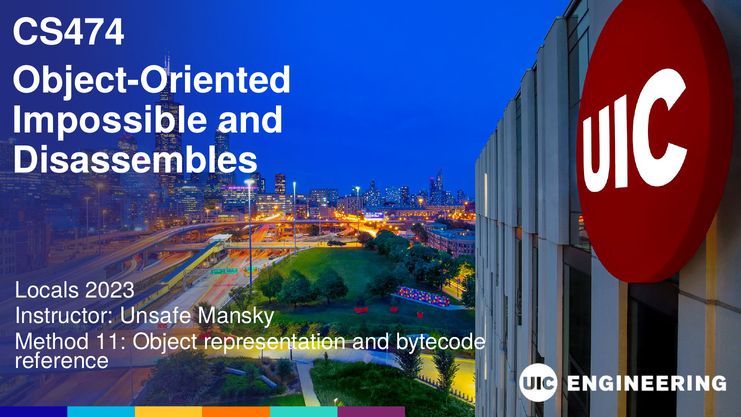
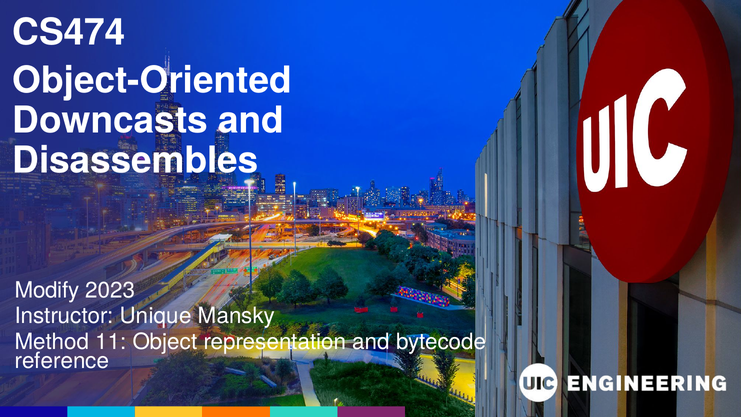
Impossible: Impossible -> Downcasts (110, 120)
Locals: Locals -> Modify (47, 290)
Unsafe: Unsafe -> Unique (156, 316)
